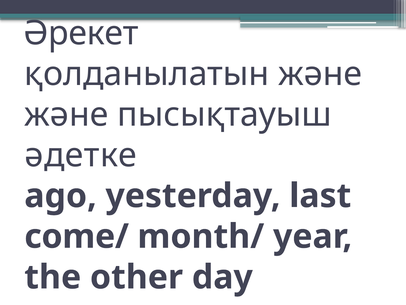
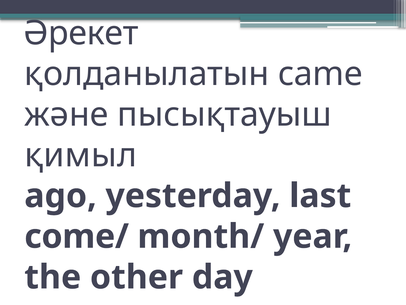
қолданылатын және: және -> came (320, 74)
әдетке: әдетке -> қимыл (81, 155)
